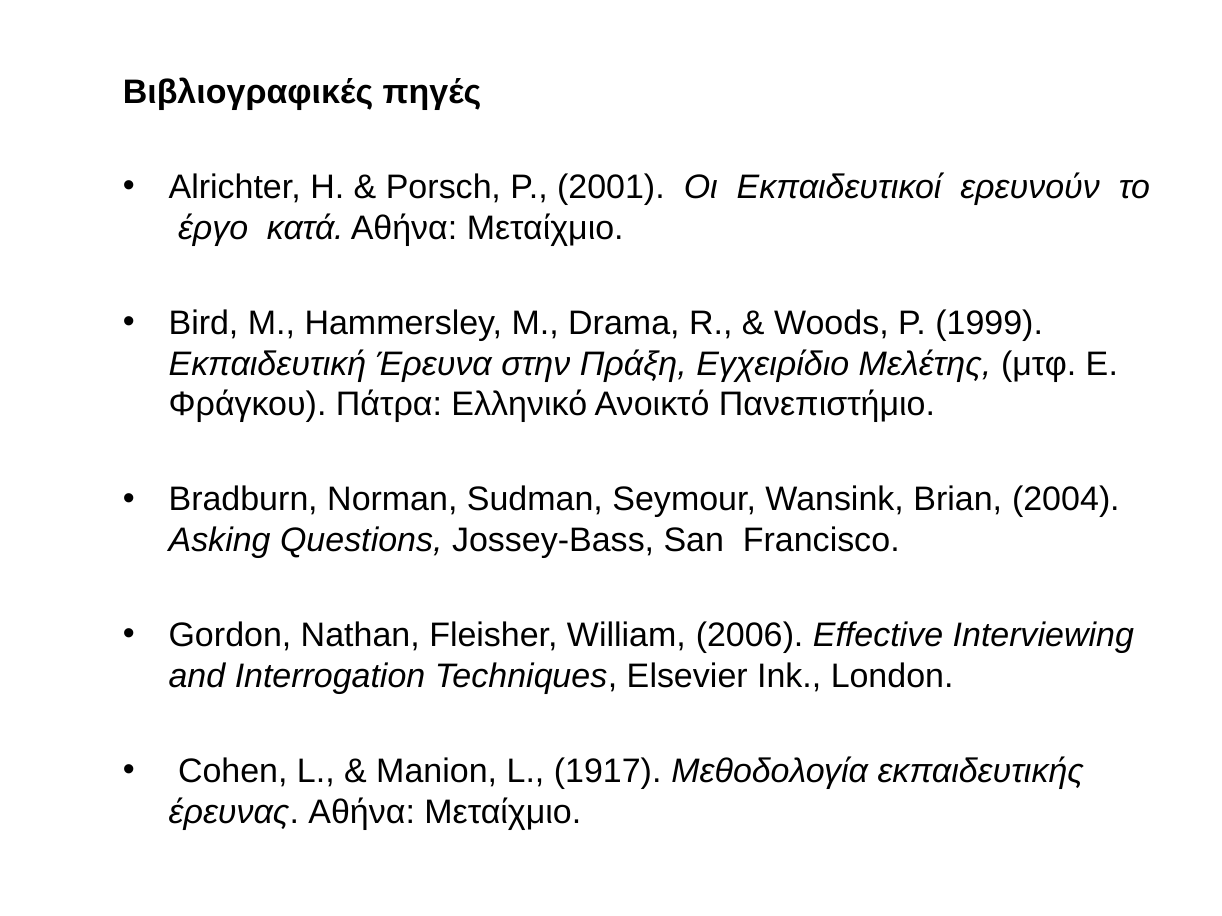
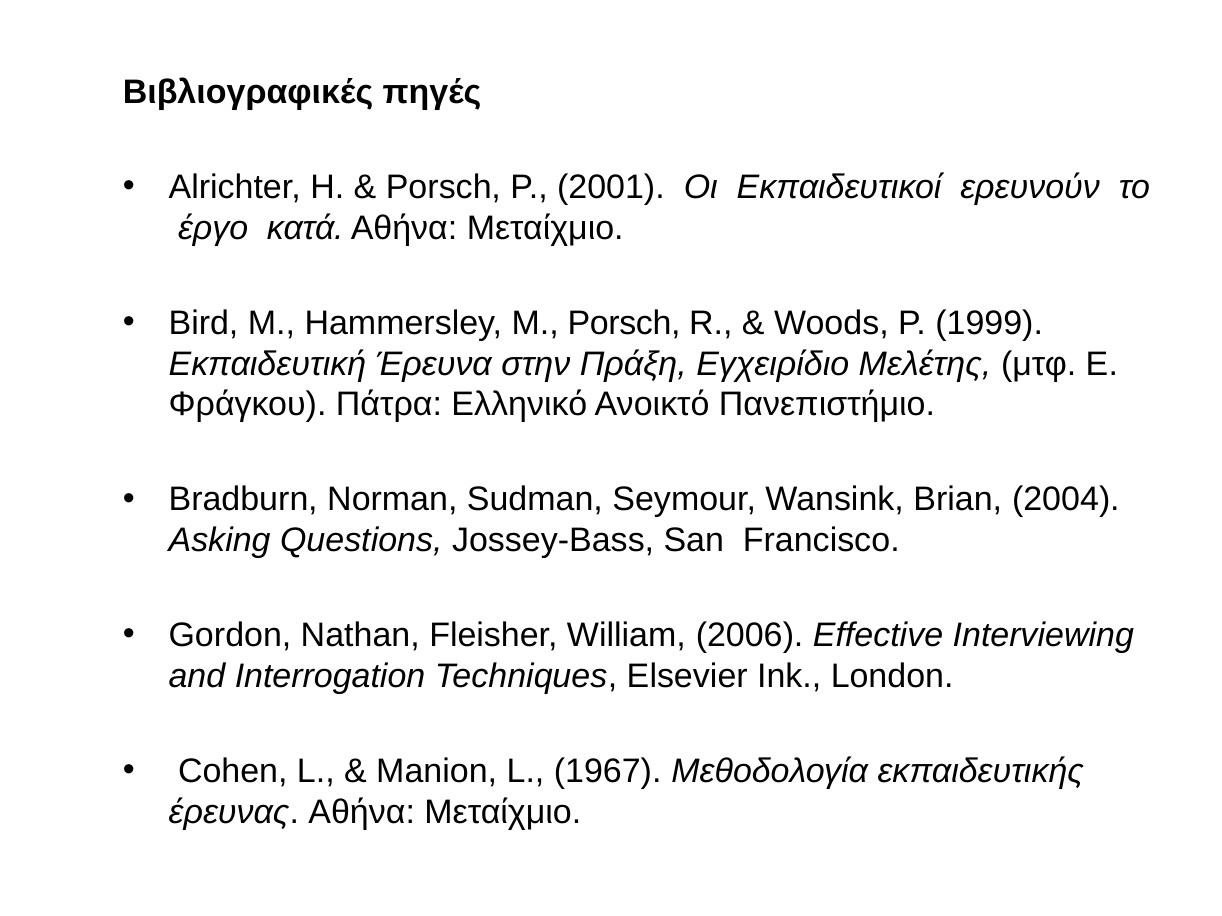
M Drama: Drama -> Porsch (624, 323)
1917: 1917 -> 1967 (608, 772)
